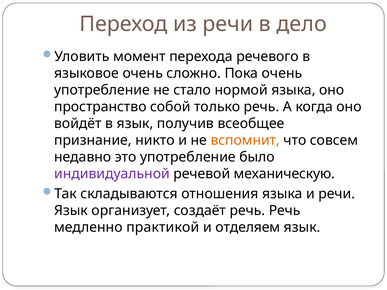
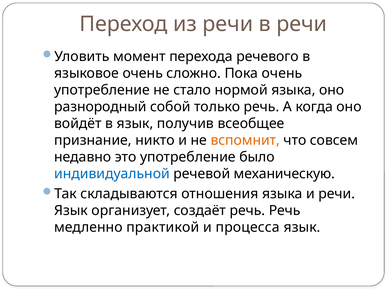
в дело: дело -> речи (302, 24)
пространство: пространство -> разнородный (100, 107)
индивидуальной colour: purple -> blue (112, 174)
отделяем: отделяем -> процесса (248, 227)
